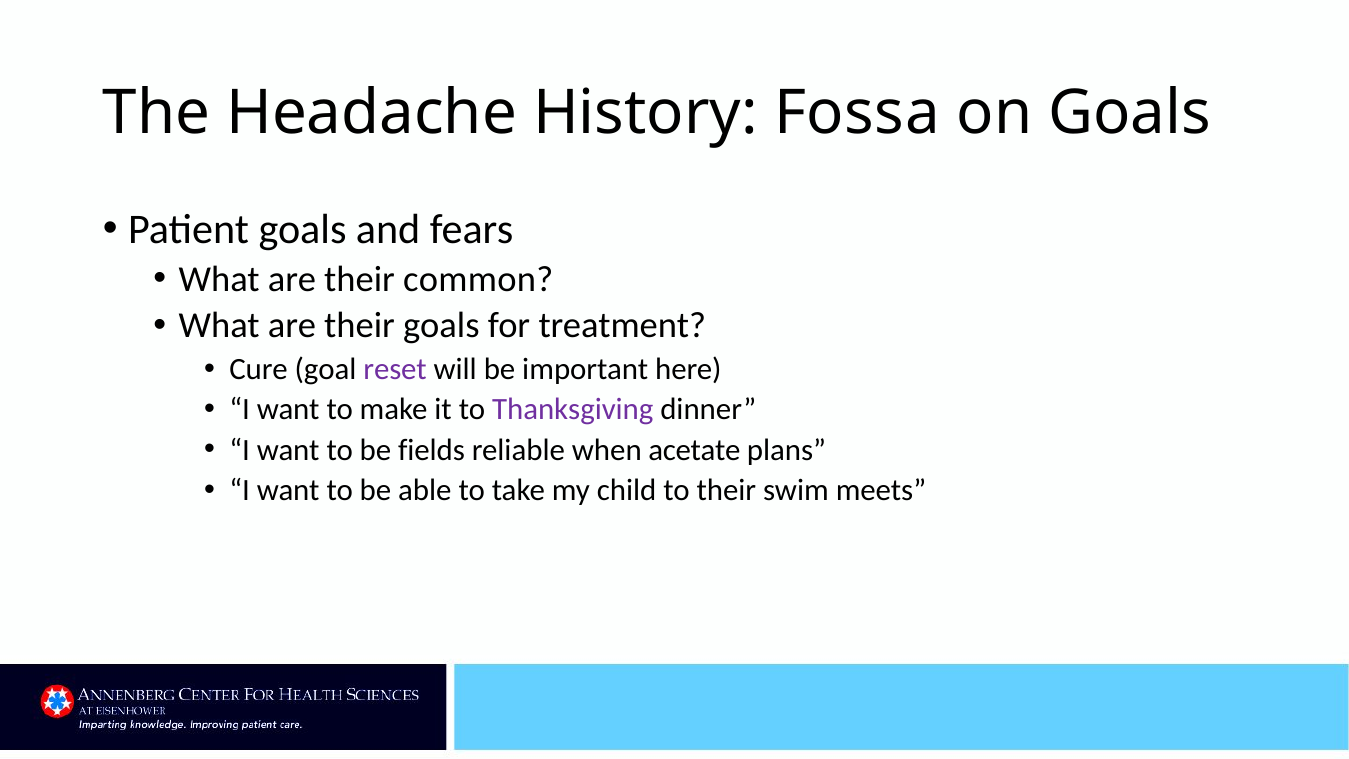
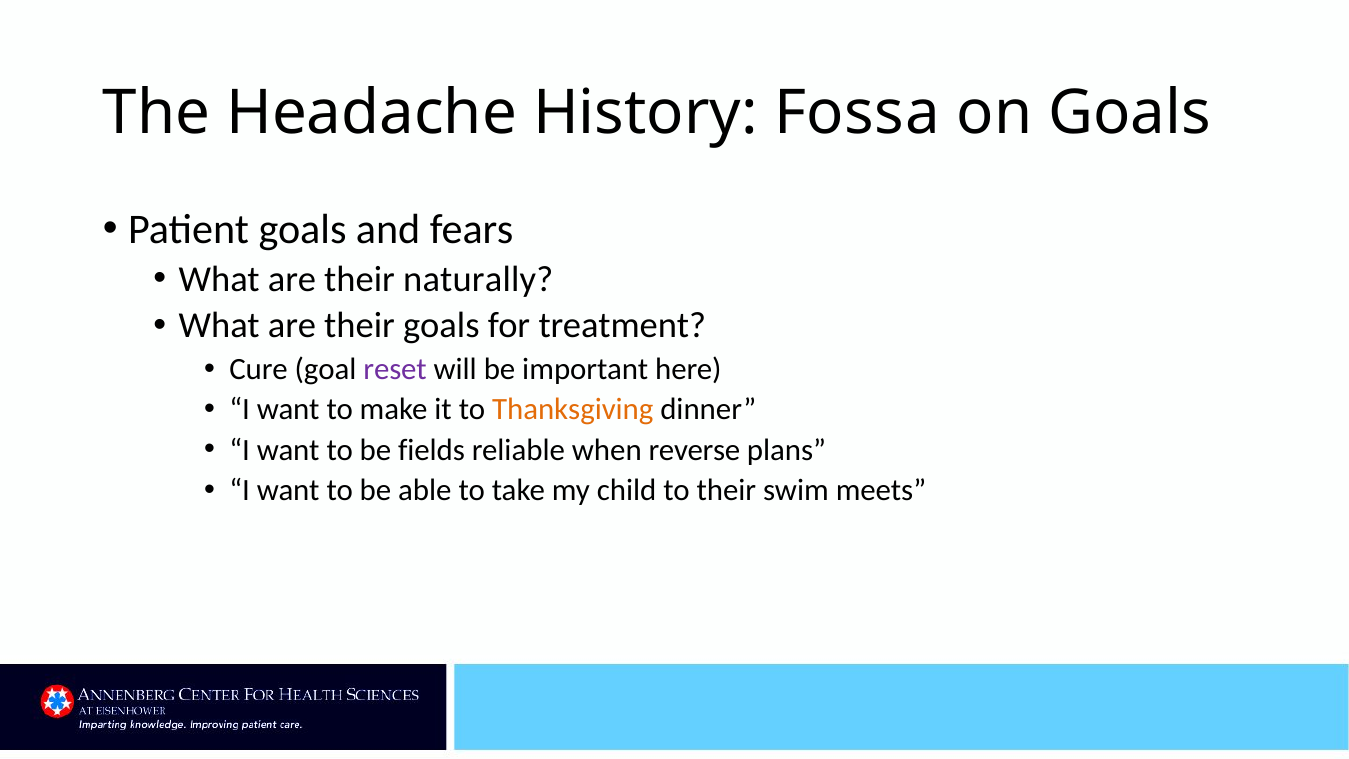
common: common -> naturally (478, 279)
Thanksgiving colour: purple -> orange (573, 409)
acetate: acetate -> reverse (694, 450)
